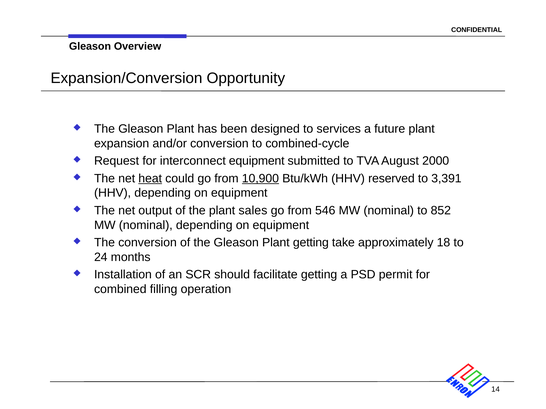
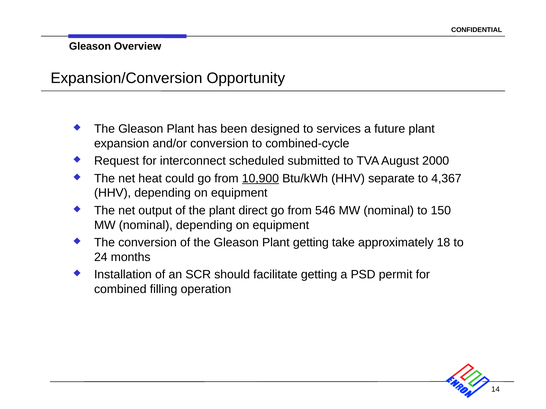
interconnect equipment: equipment -> scheduled (257, 161)
heat underline: present -> none (150, 179)
reserved: reserved -> separate (391, 179)
3,391: 3,391 -> 4,367 (446, 179)
sales: sales -> direct (253, 211)
852: 852 -> 150 (441, 211)
